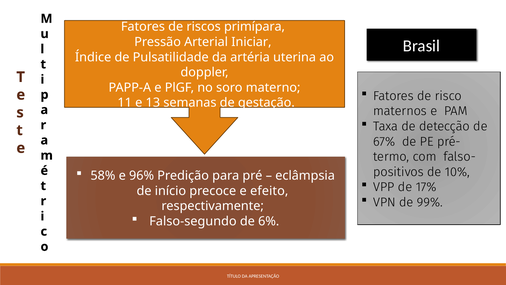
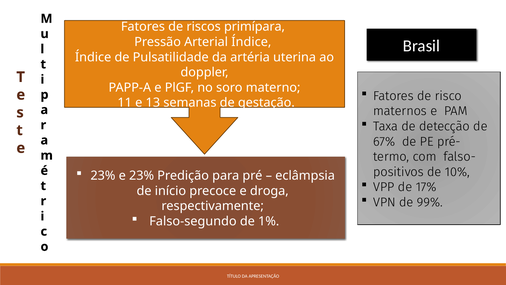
Arterial Iniciar: Iniciar -> Índice (251, 42)
58%: 58% -> 23% (103, 175)
e 96%: 96% -> 23% (142, 175)
efeito: efeito -> droga (269, 191)
6%: 6% -> 1% (269, 221)
